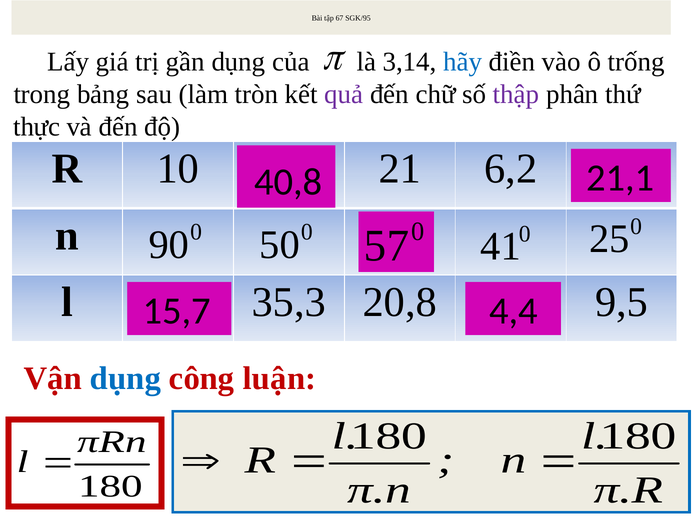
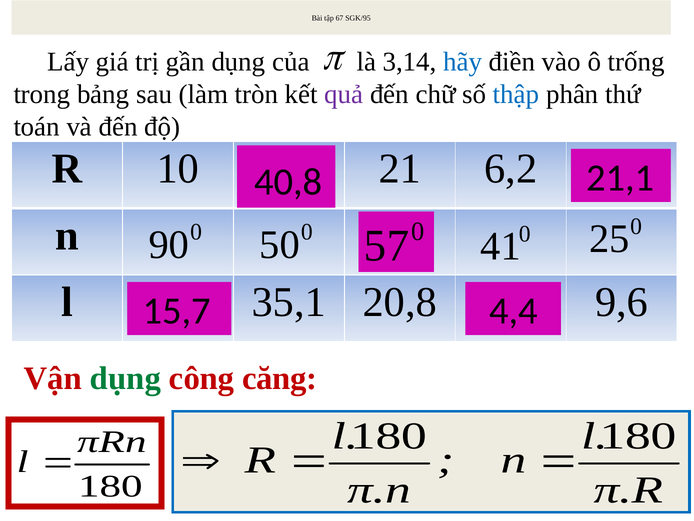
thập colour: purple -> blue (516, 94)
thực: thực -> toán (37, 127)
35,3: 35,3 -> 35,1 (289, 302)
9,5: 9,5 -> 9,6 (622, 302)
dụng colour: blue -> green (125, 378)
luận: luận -> căng (280, 378)
